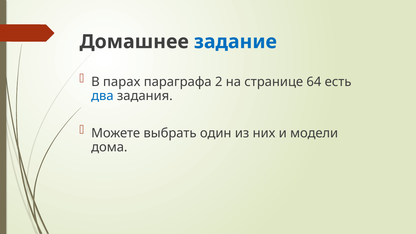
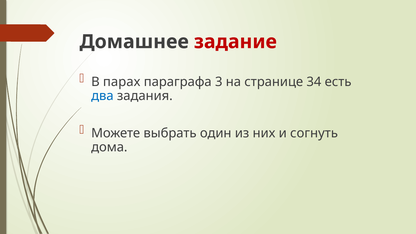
задание colour: blue -> red (235, 42)
2: 2 -> 3 (219, 82)
64: 64 -> 34 (314, 82)
модели: модели -> согнуть (314, 133)
